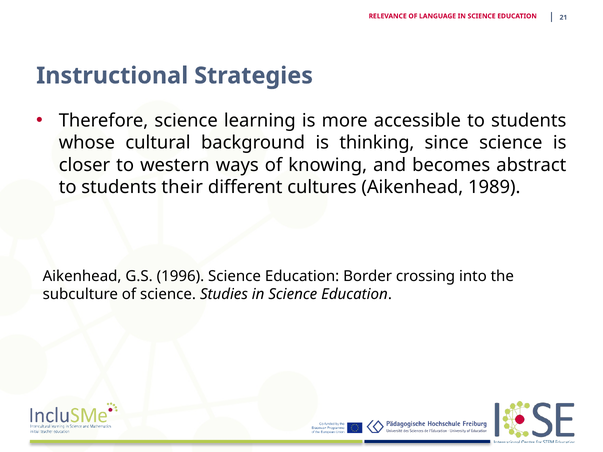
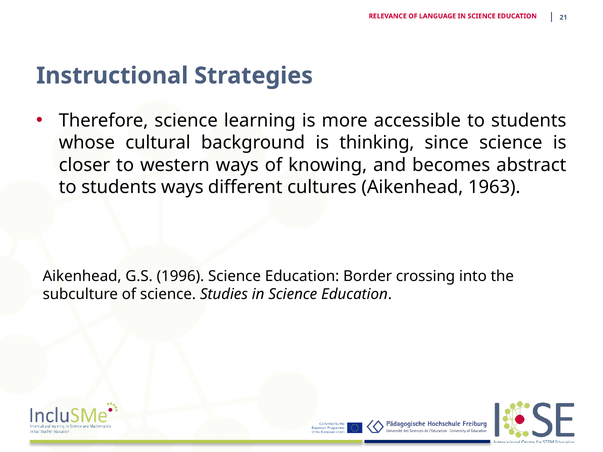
students their: their -> ways (182, 187)
1989: 1989 -> 1963 (494, 187)
